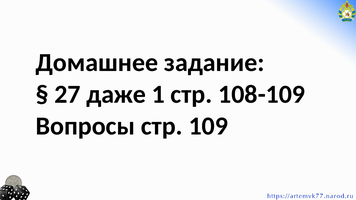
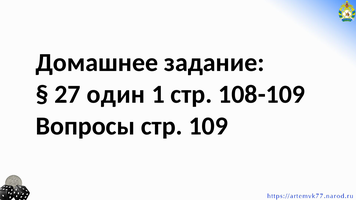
даже: даже -> один (116, 94)
